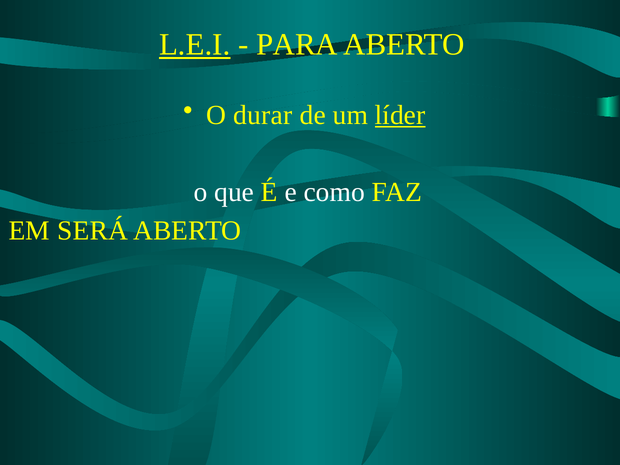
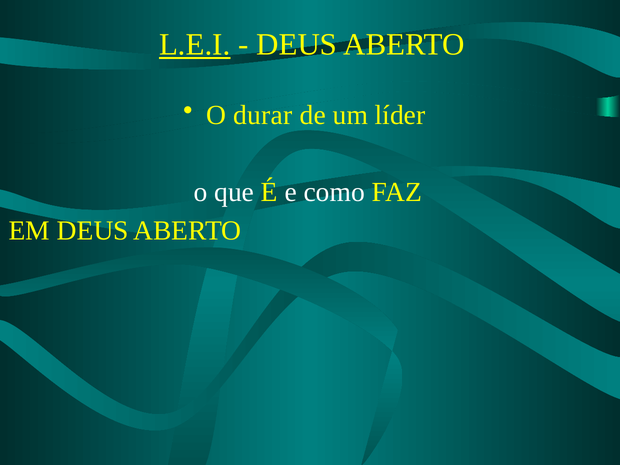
PARA: PARA -> DEUS (297, 45)
líder underline: present -> none (400, 115)
EM SERÁ: SERÁ -> DEUS (93, 231)
